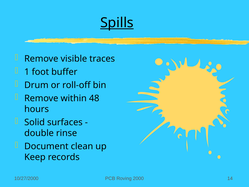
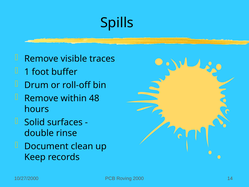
Spills underline: present -> none (117, 23)
